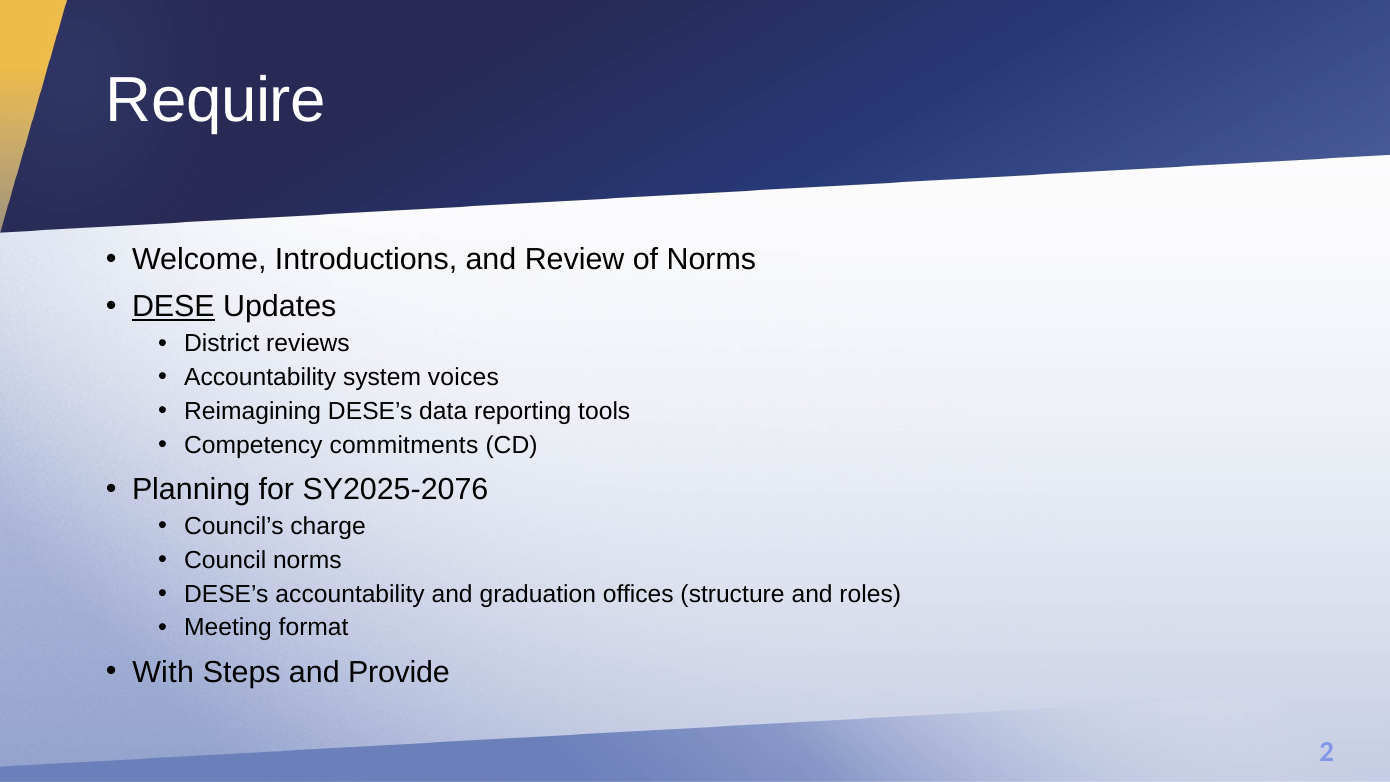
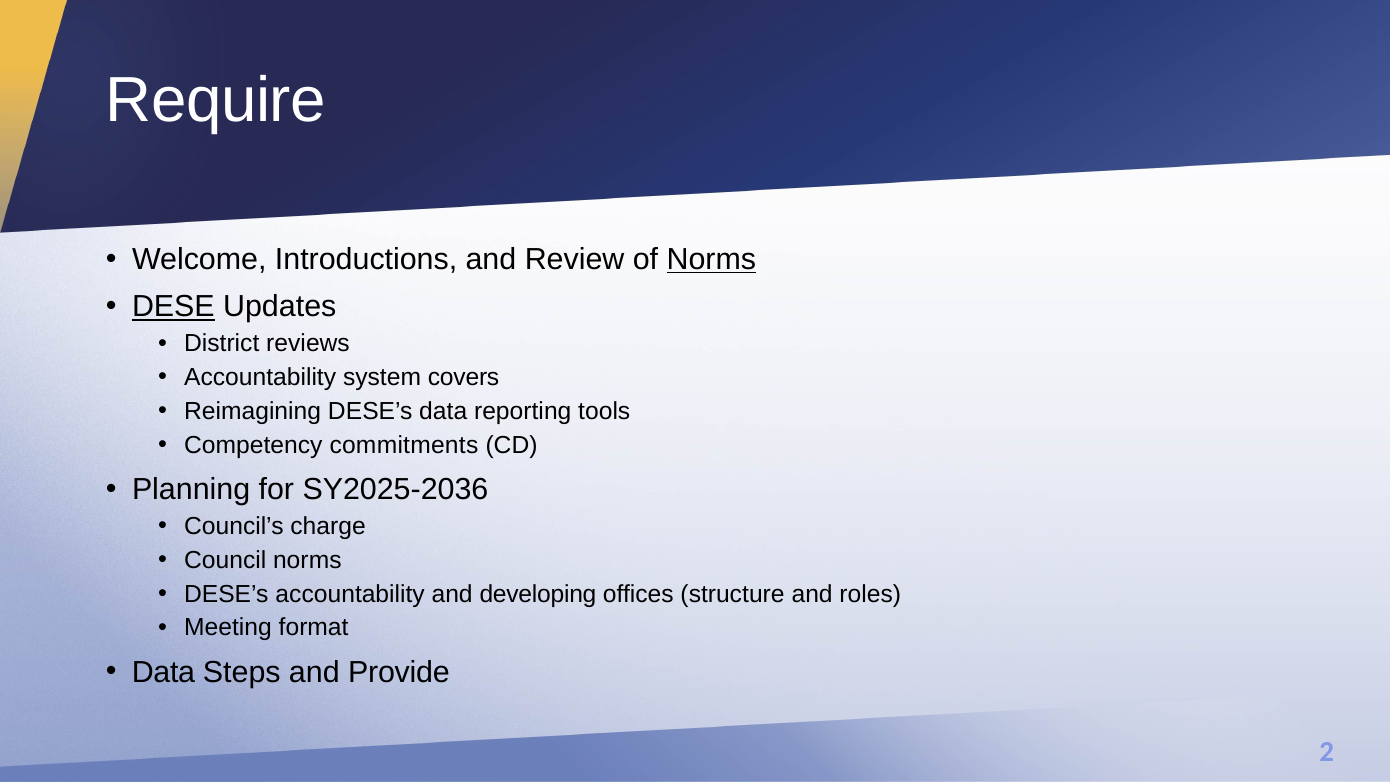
Norms underline: none -> present (711, 259)
voices: voices -> covers (464, 377)
SY2025-2076: SY2025-2076 -> SY2025-2036 (395, 489)
graduation: graduation -> developing (538, 594)
With: With -> Data (163, 672)
